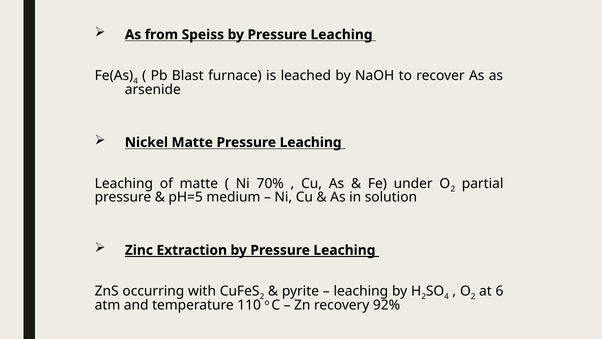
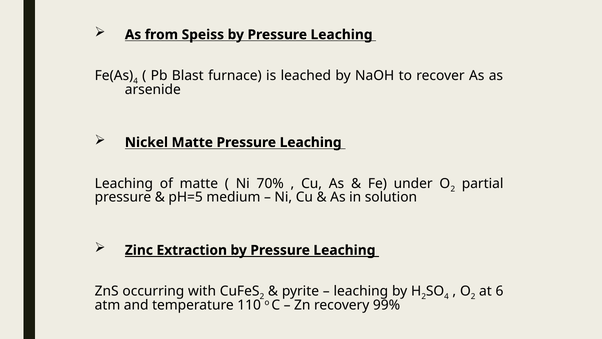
92%: 92% -> 99% (387, 305)
